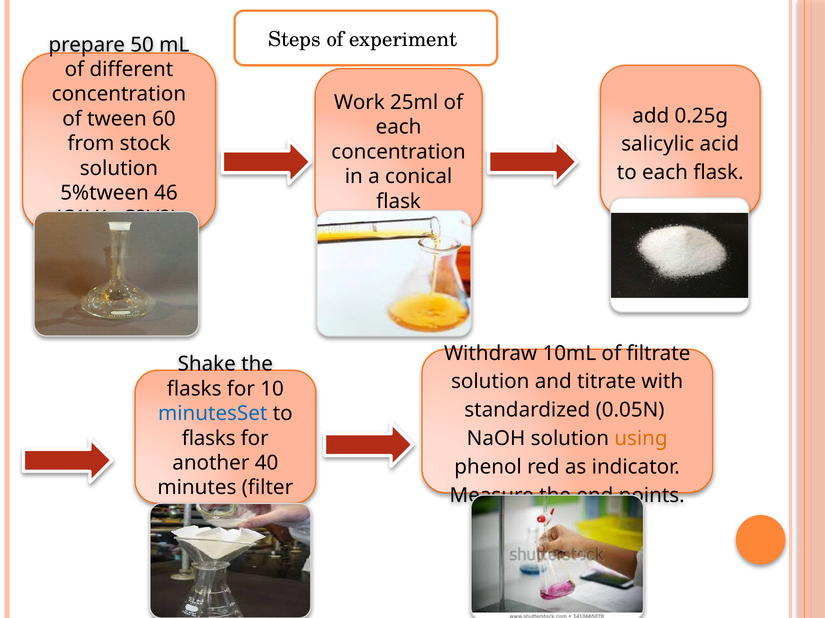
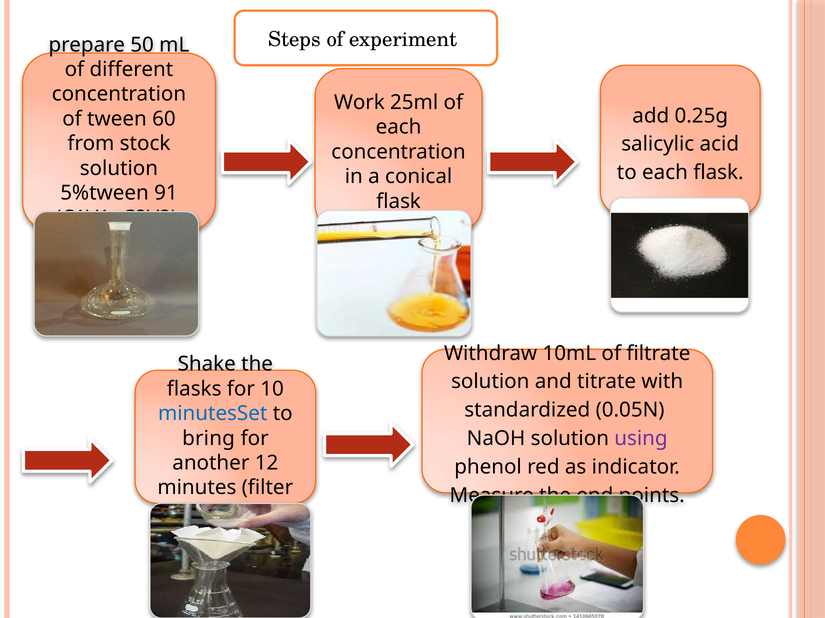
46: 46 -> 91 (166, 193)
flasks: flasks -> bring (209, 439)
using colour: orange -> purple (641, 439)
40: 40 -> 12 (267, 464)
